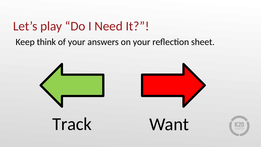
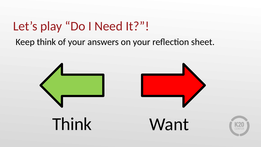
Track: Track -> Think (72, 124)
